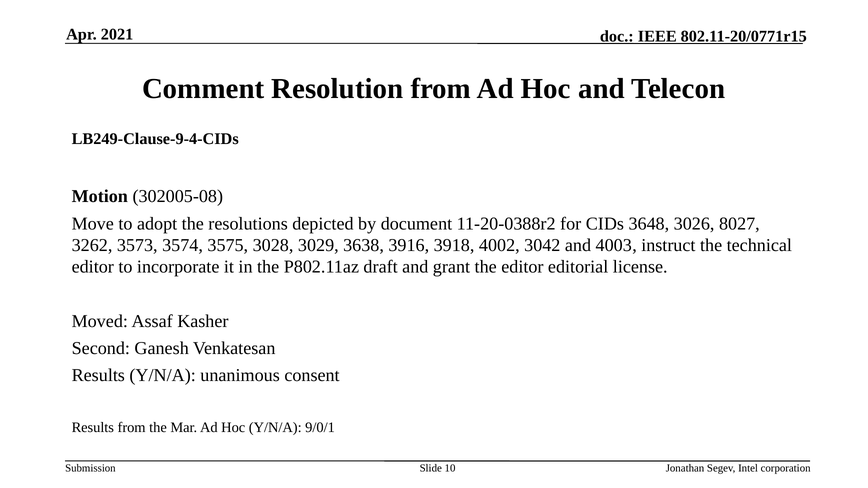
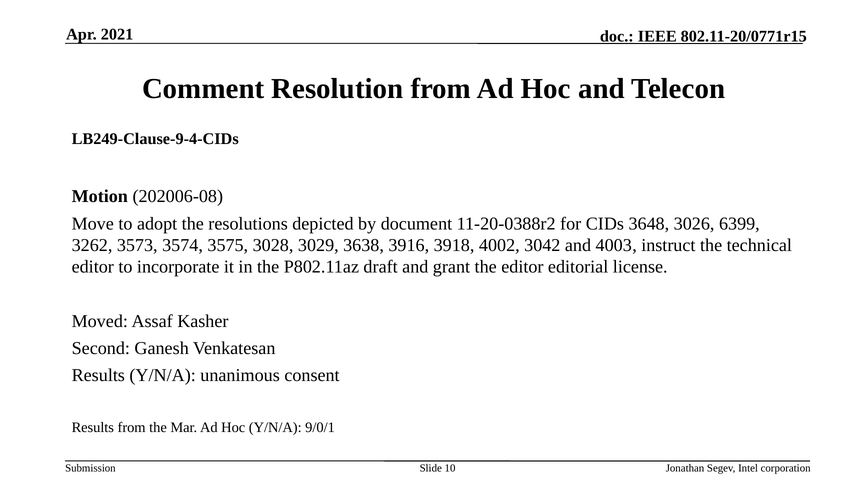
302005-08: 302005-08 -> 202006-08 (178, 197)
8027: 8027 -> 6399 (739, 224)
